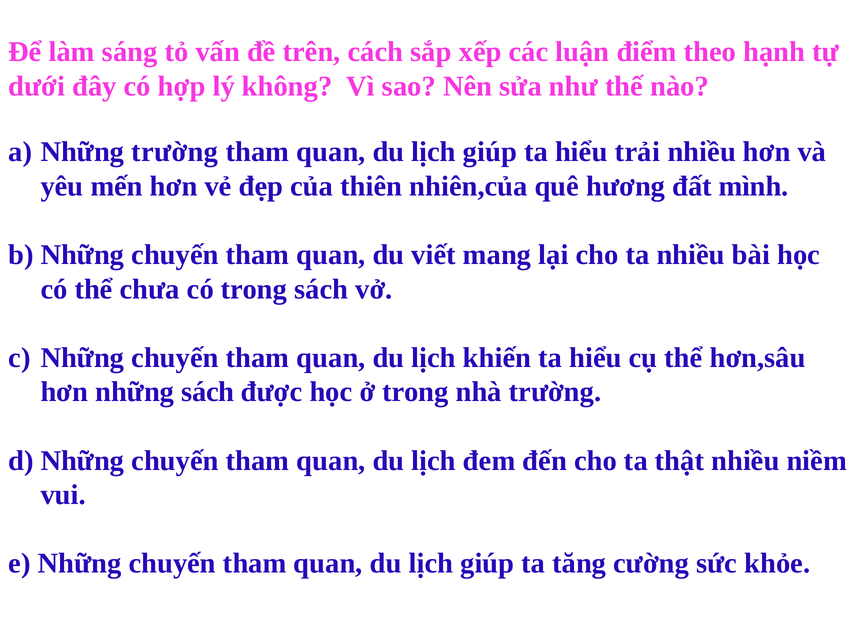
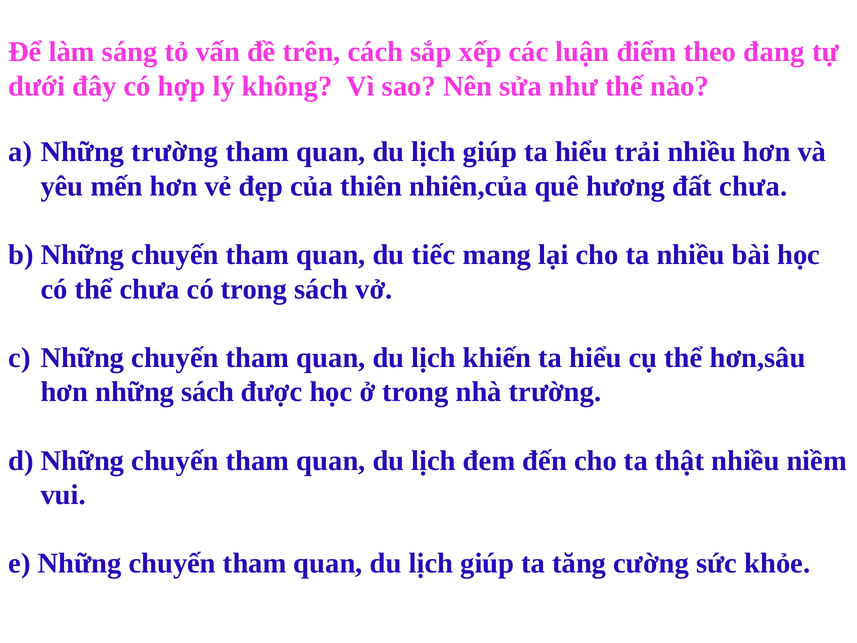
hạnh: hạnh -> đang (774, 52)
đất mình: mình -> chưa (753, 186)
viết: viết -> tiếc (434, 255)
